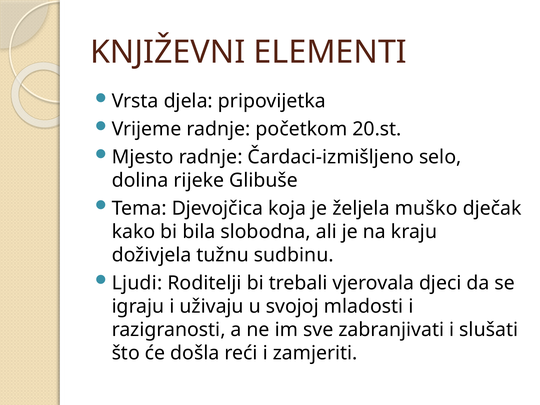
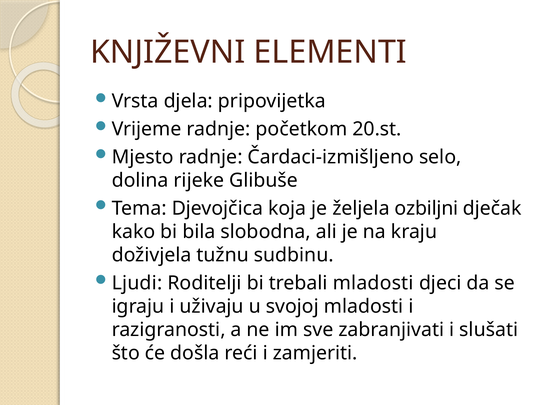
muško: muško -> ozbiljni (426, 208)
trebali vjerovala: vjerovala -> mladosti (373, 283)
